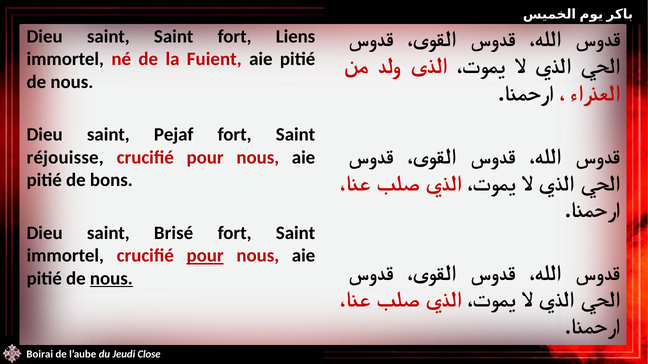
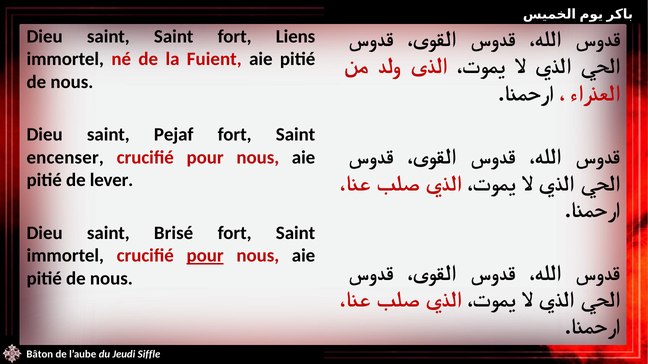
réjouisse: réjouisse -> encenser (65, 158)
bons: bons -> lever (112, 180)
nous underline: present -> none (111, 279)
Boirai: Boirai -> Bâton (40, 355)
Close: Close -> Siffle (149, 355)
